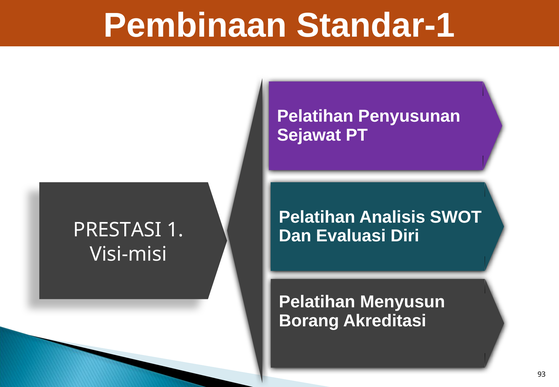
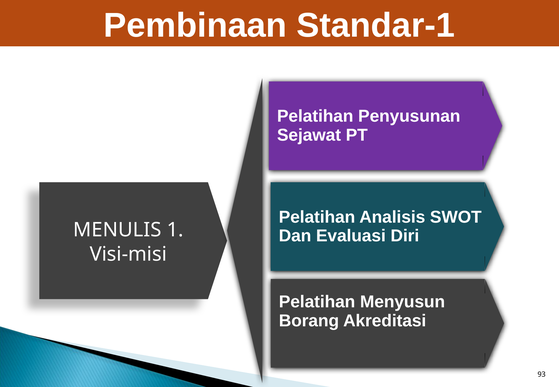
PRESTASI: PRESTASI -> MENULIS (117, 230)
